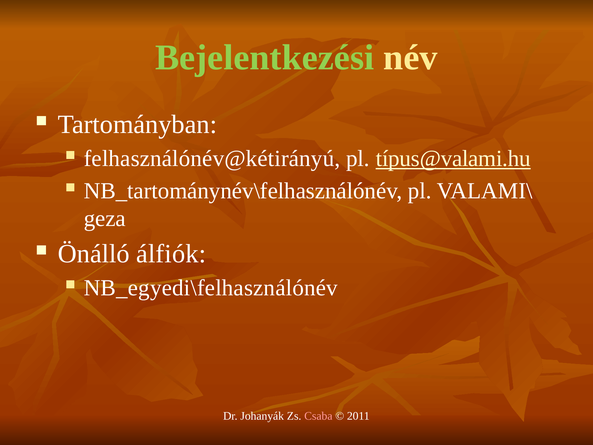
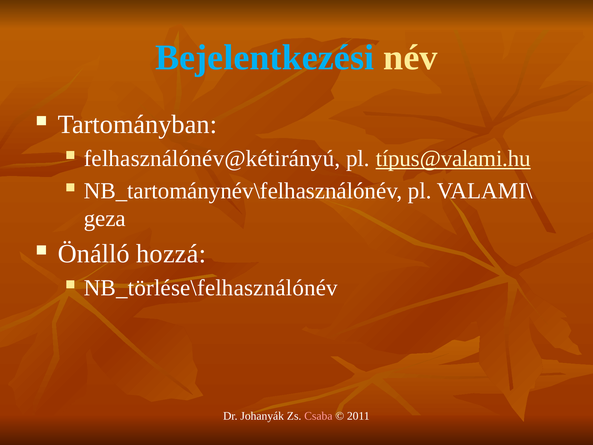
Bejelentkezési colour: light green -> light blue (265, 58)
álfiók: álfiók -> hozzá (171, 254)
NB_egyedi\felhasználónév: NB_egyedi\felhasználónév -> NB_törlése\felhasználónév (211, 288)
